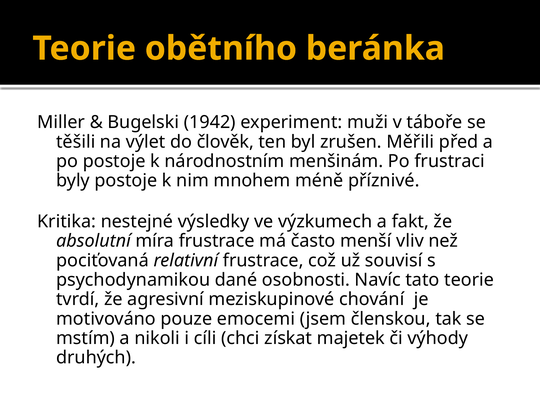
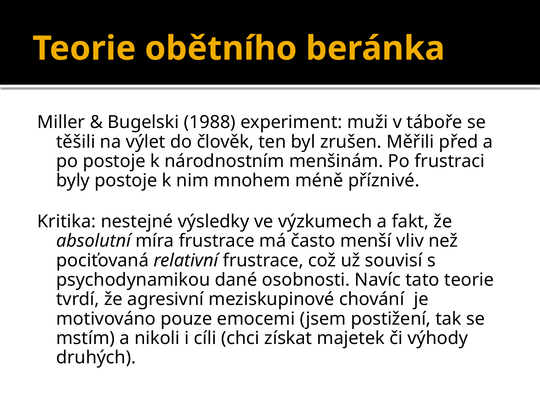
1942: 1942 -> 1988 (210, 122)
členskou: členskou -> postižení (391, 319)
